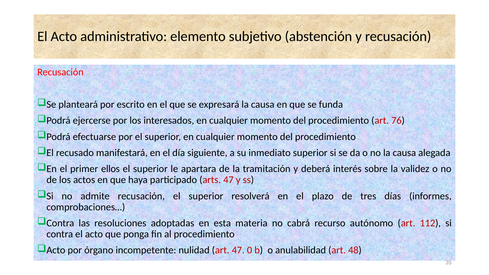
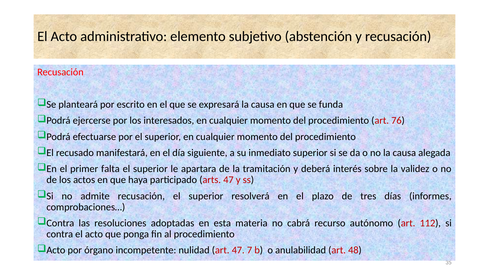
ellos: ellos -> falta (110, 169)
0: 0 -> 7 (250, 250)
